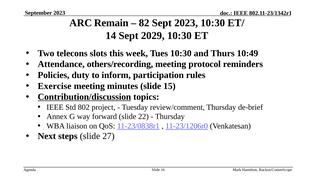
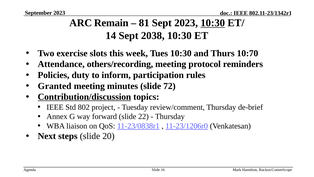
82: 82 -> 81 (144, 23)
10:30 underline: none -> present (213, 23)
2029: 2029 -> 2038 (153, 35)
telecons: telecons -> exercise (72, 53)
10:49: 10:49 -> 10:70 (248, 53)
Exercise: Exercise -> Granted (55, 86)
15: 15 -> 72 (169, 86)
27: 27 -> 20 (108, 136)
